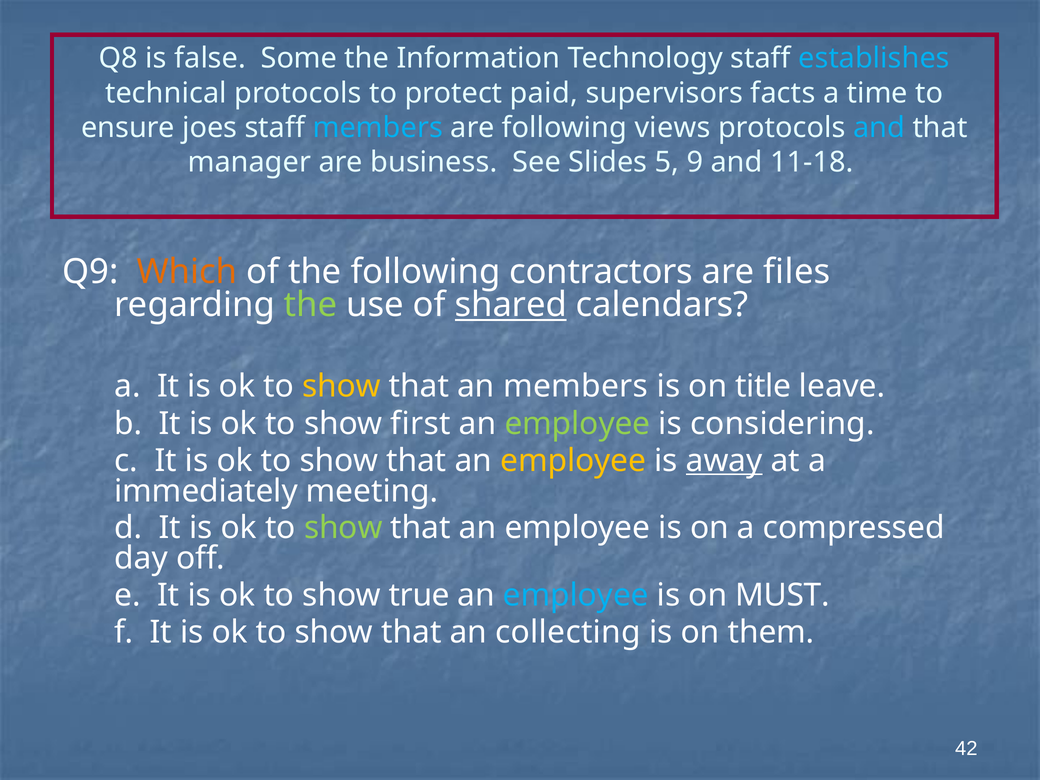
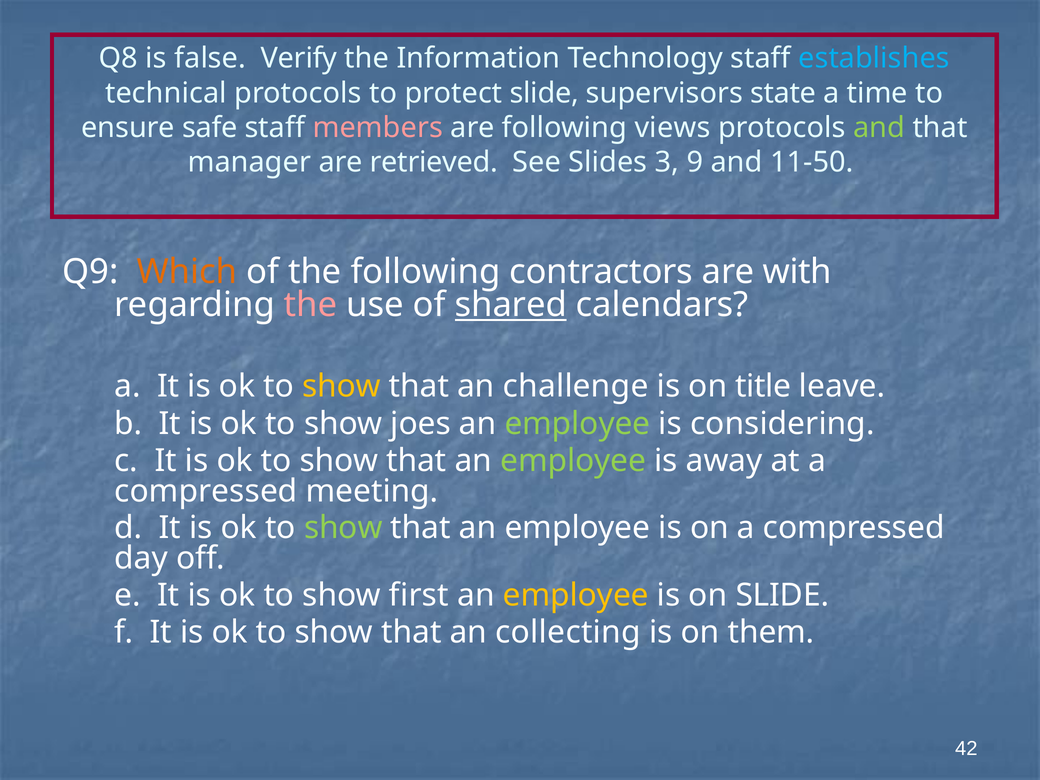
Some: Some -> Verify (299, 58)
protect paid: paid -> slide (544, 93)
facts: facts -> state (783, 93)
joes: joes -> safe (210, 128)
members colour: light blue -> pink (378, 128)
and colour: light blue -> light green (879, 128)
business: business -> retrieved (434, 162)
5: 5 -> 3 (667, 162)
11-18: 11-18 -> 11-50 (812, 162)
files: files -> with (797, 272)
the colour: light green -> pink (311, 305)
an members: members -> challenge (576, 386)
first: first -> joes (421, 424)
employee colour: yellow -> light green (573, 461)
away underline: present -> none (724, 461)
immediately: immediately -> compressed (206, 491)
true: true -> first (419, 595)
employee colour: light blue -> yellow (576, 595)
on MUST: MUST -> SLIDE (782, 595)
